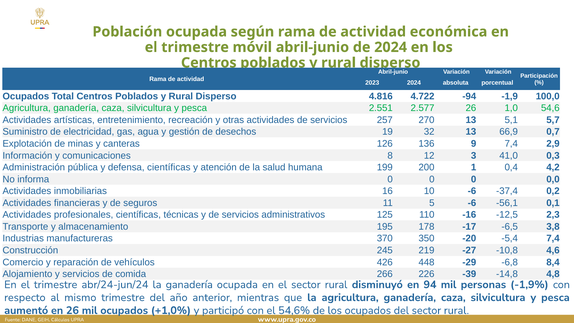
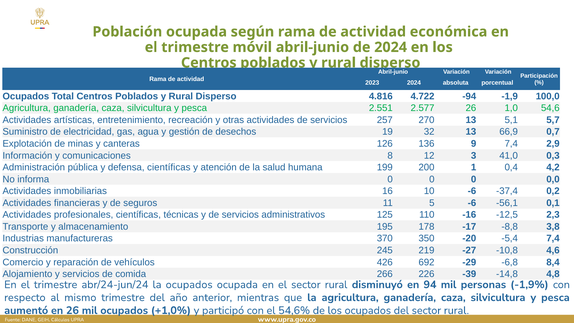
-6,5: -6,5 -> -8,8 (510, 227)
448: 448 -> 692 (427, 262)
la ganadería: ganadería -> ocupados (189, 284)
